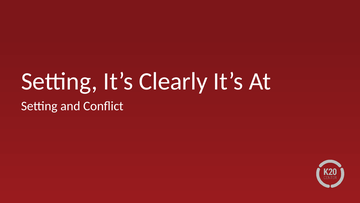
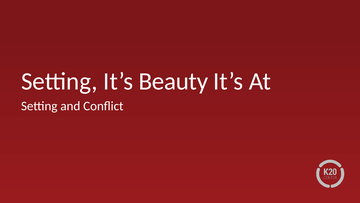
Clearly: Clearly -> Beauty (173, 81)
